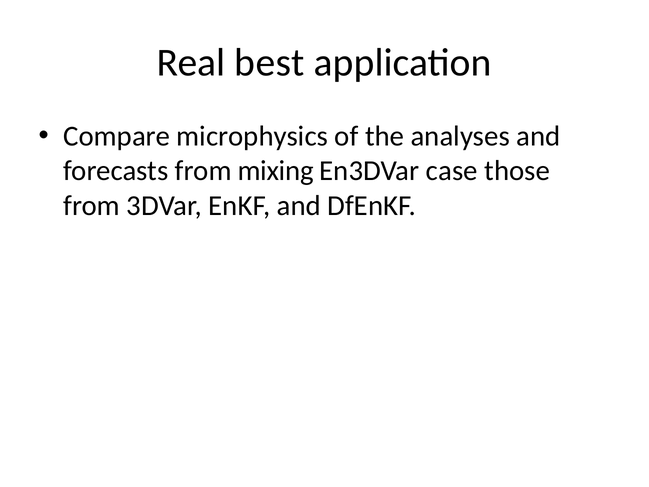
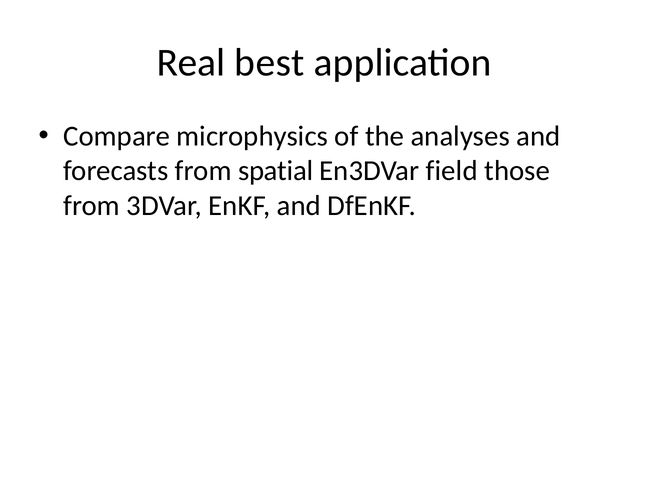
mixing: mixing -> spatial (276, 171)
case: case -> field (452, 171)
